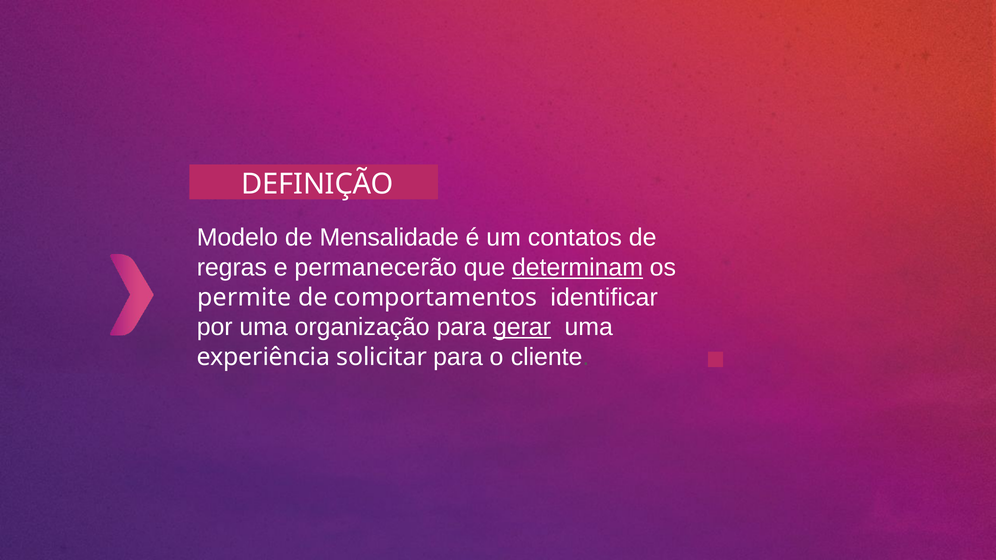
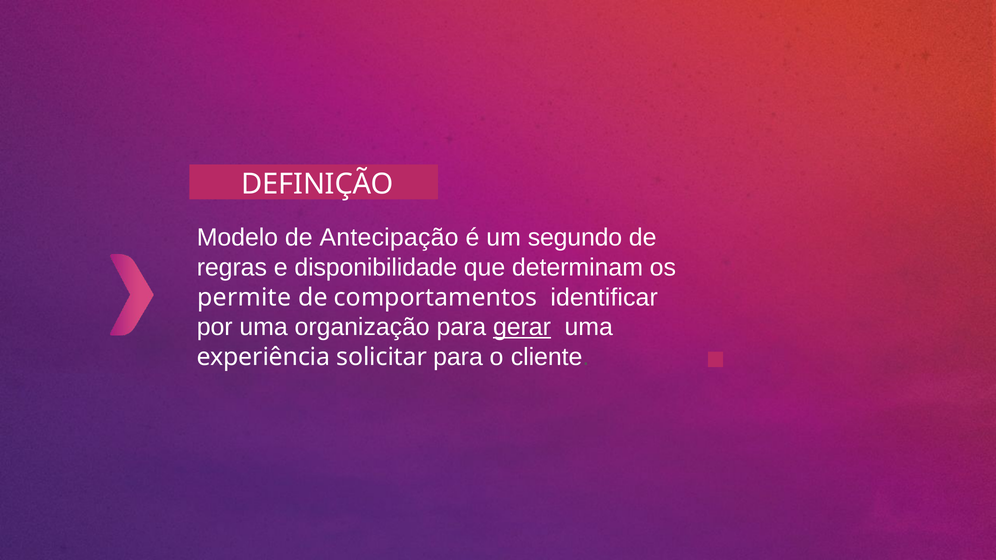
Mensalidade: Mensalidade -> Antecipação (389, 238)
contatos: contatos -> segundo (575, 238)
permanecerão: permanecerão -> disponibilidade (376, 268)
determinam underline: present -> none (577, 268)
